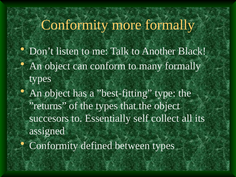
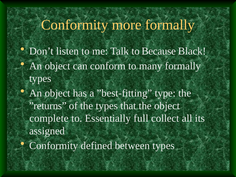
Another: Another -> Because (159, 51)
succesors: succesors -> complete (49, 118)
self: self -> full (141, 118)
